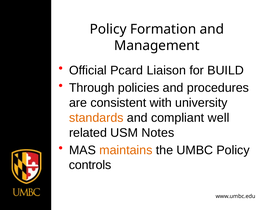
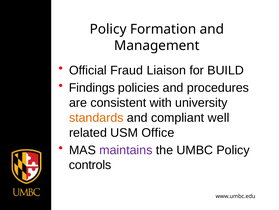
Pcard: Pcard -> Fraud (127, 70)
Through: Through -> Findings (92, 88)
Notes: Notes -> Office (158, 132)
maintains colour: orange -> purple (126, 150)
